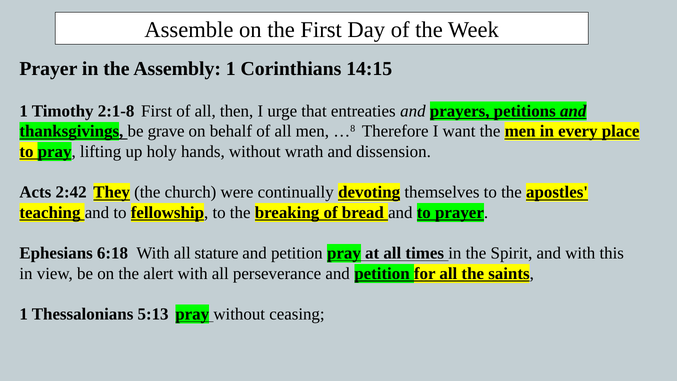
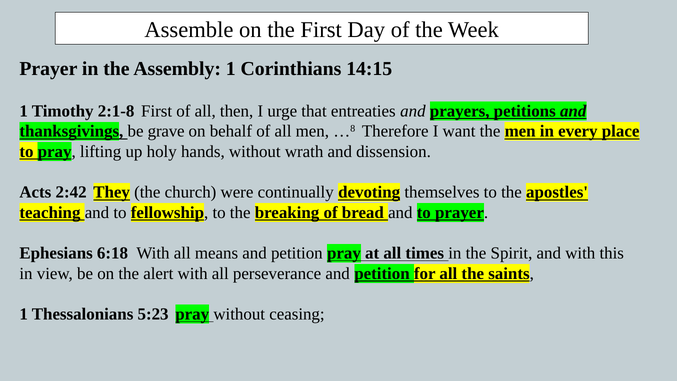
stature: stature -> means (217, 253)
5:13: 5:13 -> 5:23 (153, 314)
